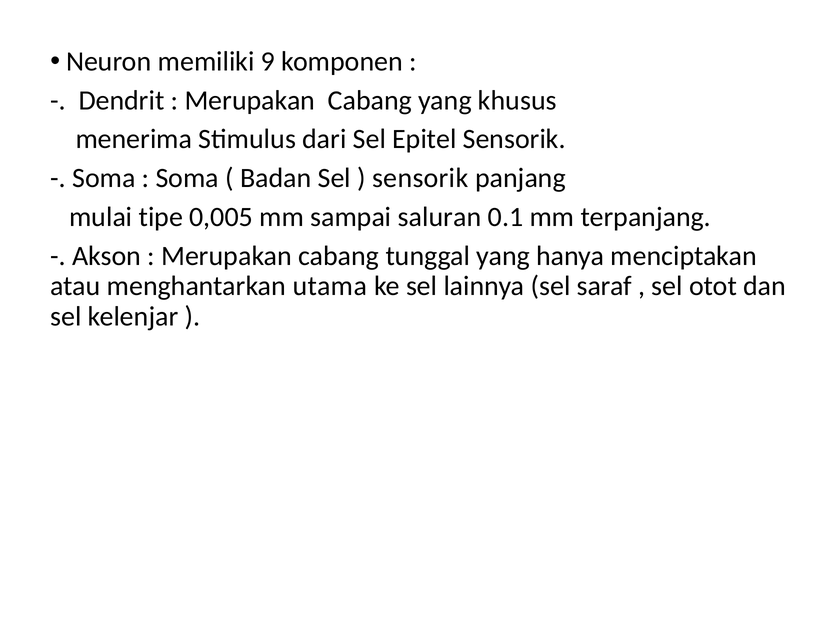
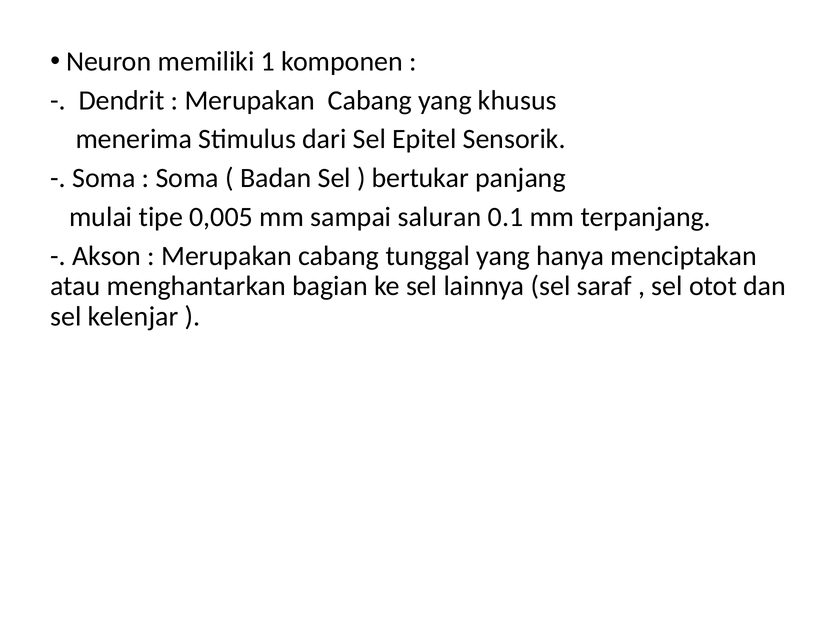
9: 9 -> 1 (268, 61)
sensorik: sensorik -> bertukar (420, 178)
utama: utama -> bagian (330, 286)
